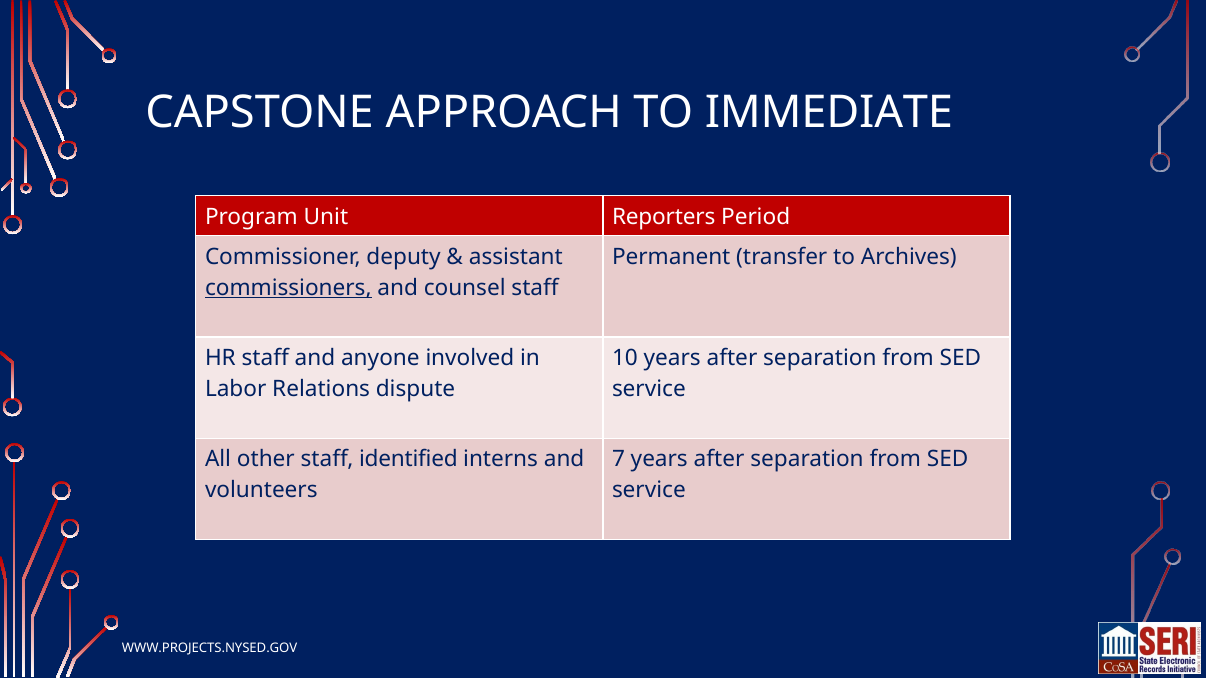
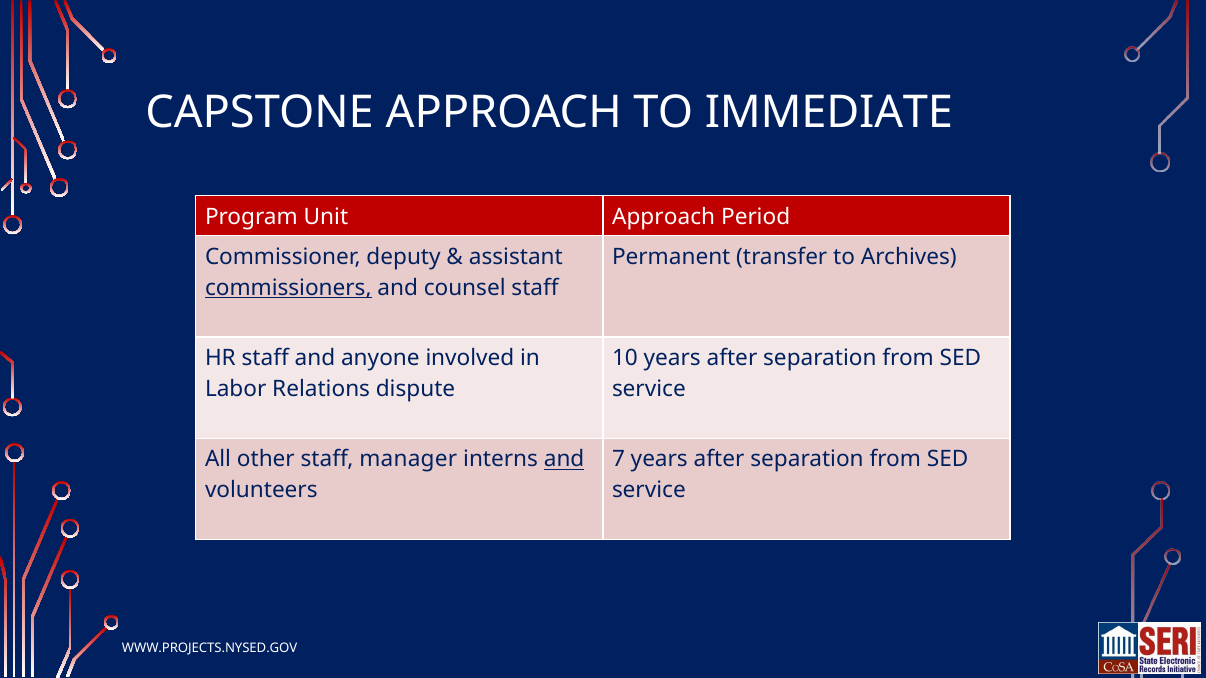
Unit Reporters: Reporters -> Approach (664, 217)
identified: identified -> manager (408, 460)
and underline: none -> present (564, 460)
